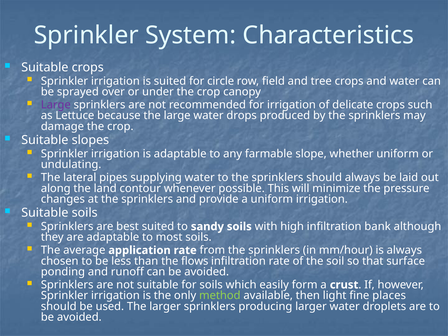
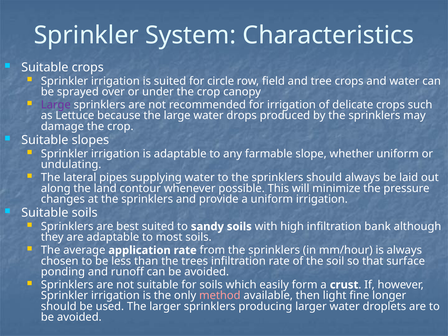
flows: flows -> trees (195, 261)
method colour: light green -> pink (220, 296)
places: places -> longer (389, 296)
